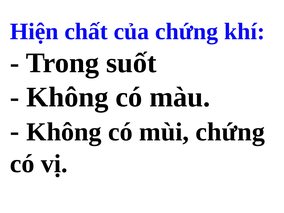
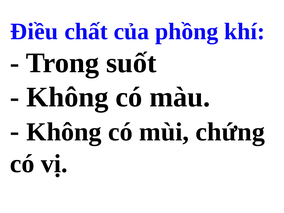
Hiện: Hiện -> Điều (34, 31)
của chứng: chứng -> phồng (187, 31)
